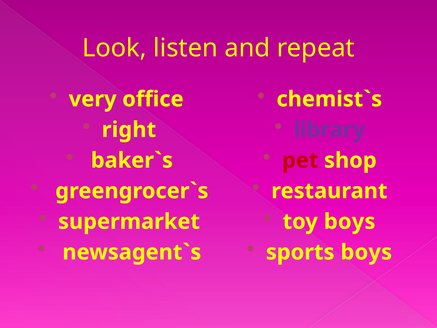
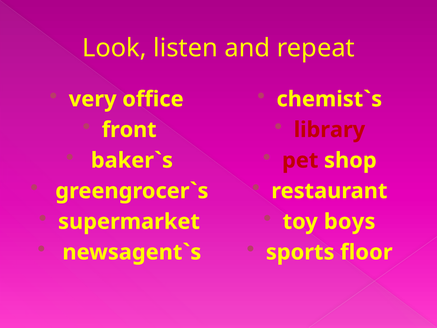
right: right -> front (129, 130)
library colour: purple -> red (329, 130)
sports boys: boys -> floor (366, 252)
